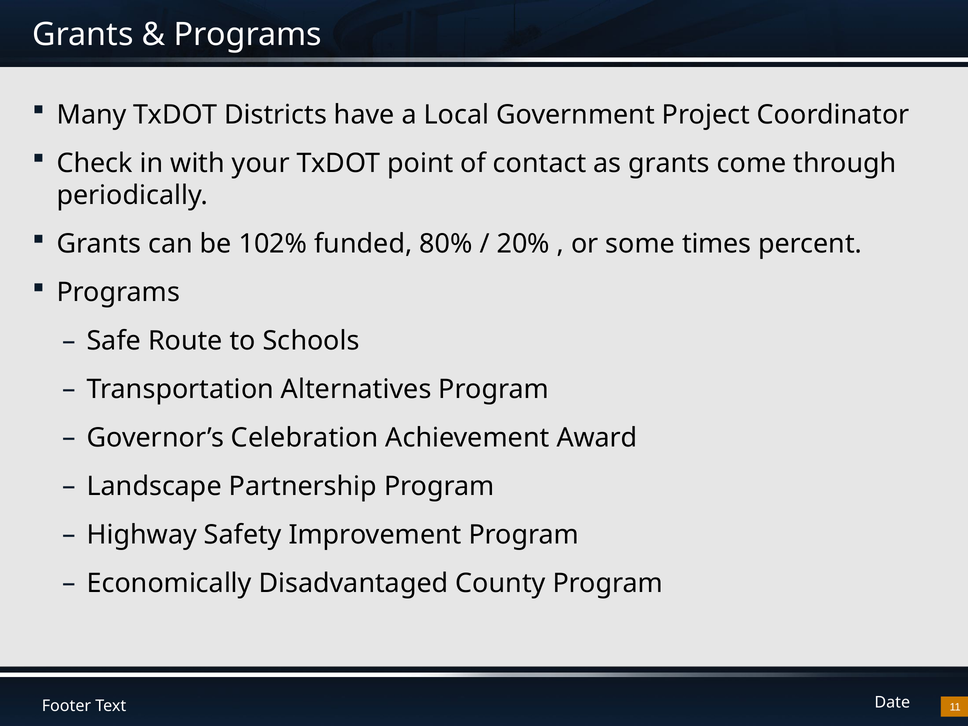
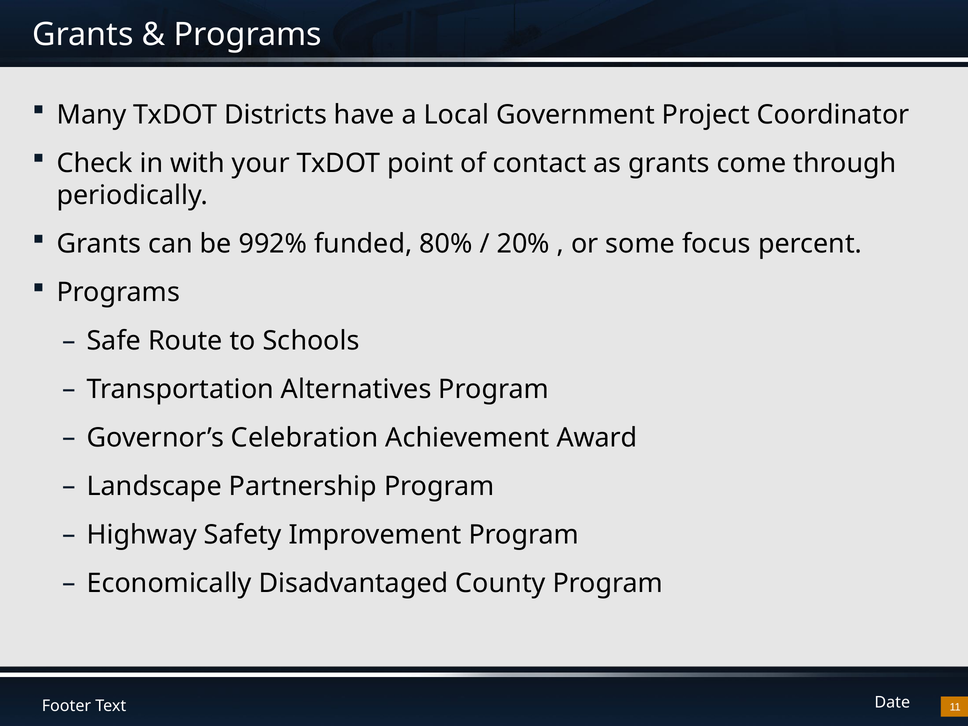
102%: 102% -> 992% (273, 244)
times: times -> focus (716, 244)
